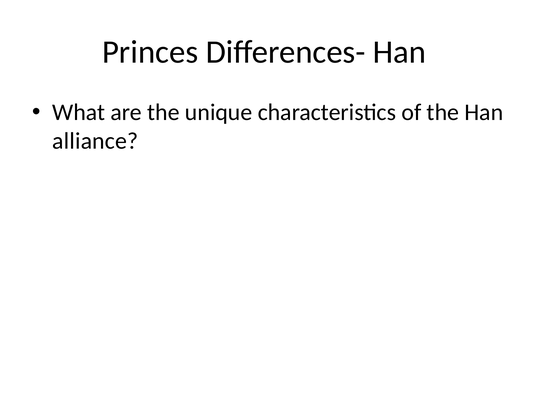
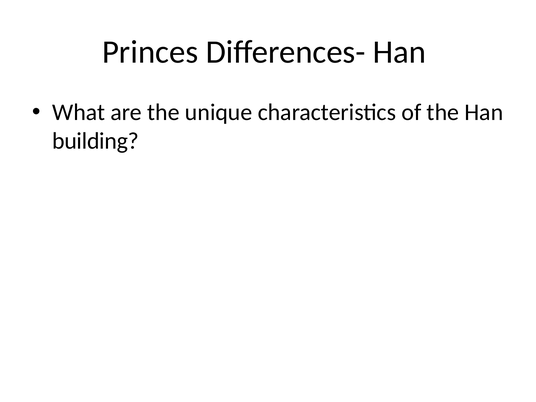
alliance: alliance -> building (95, 141)
